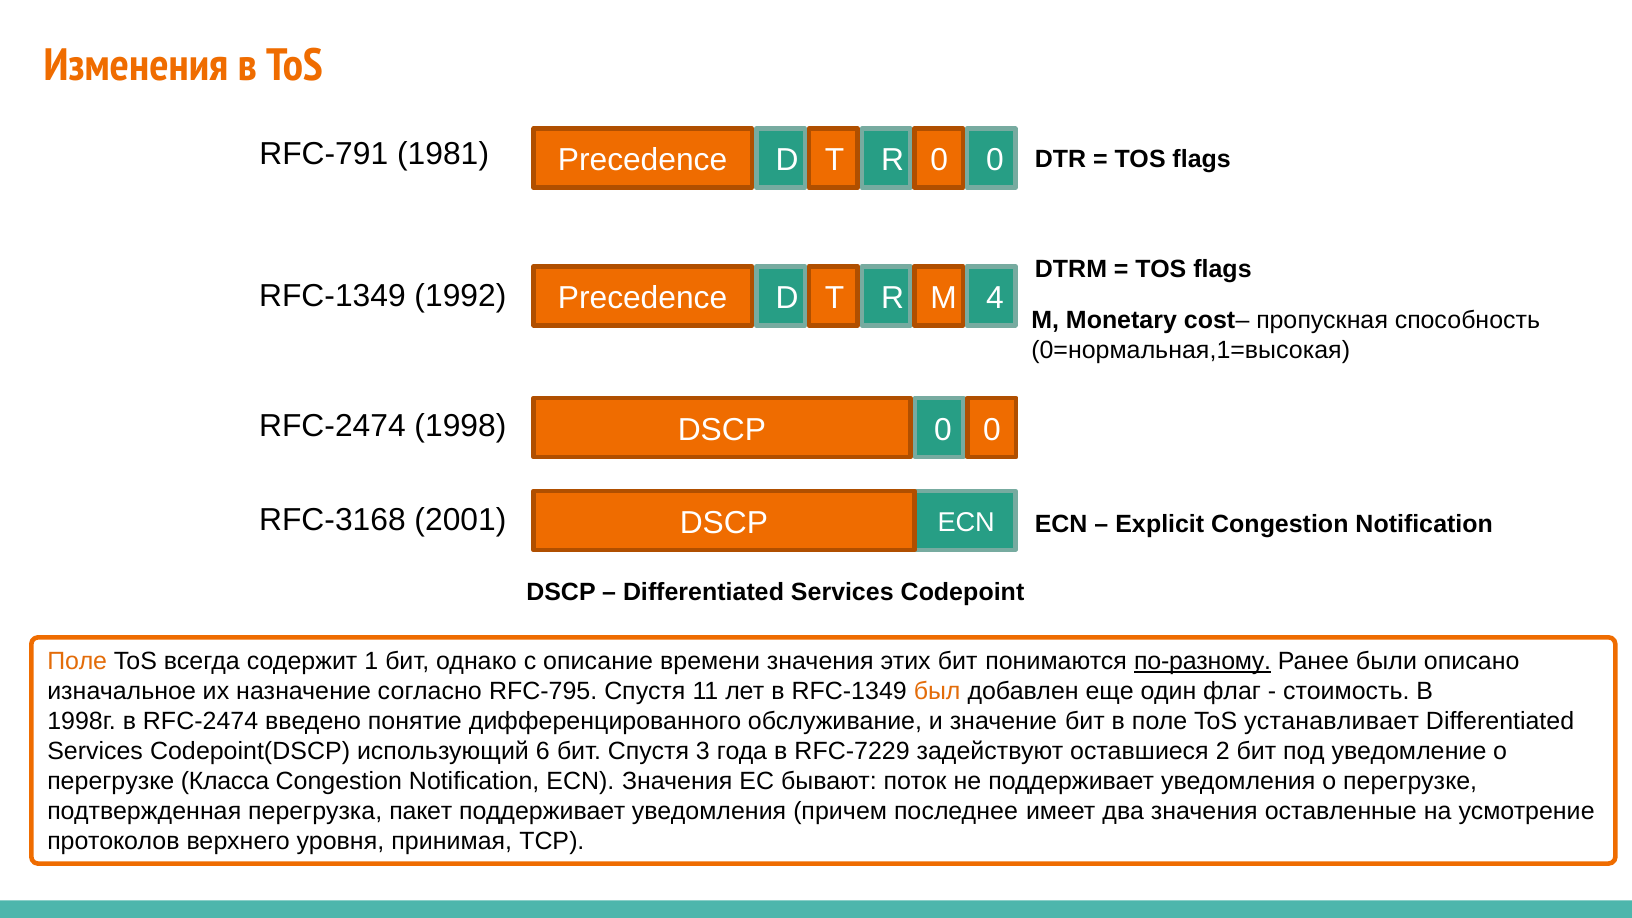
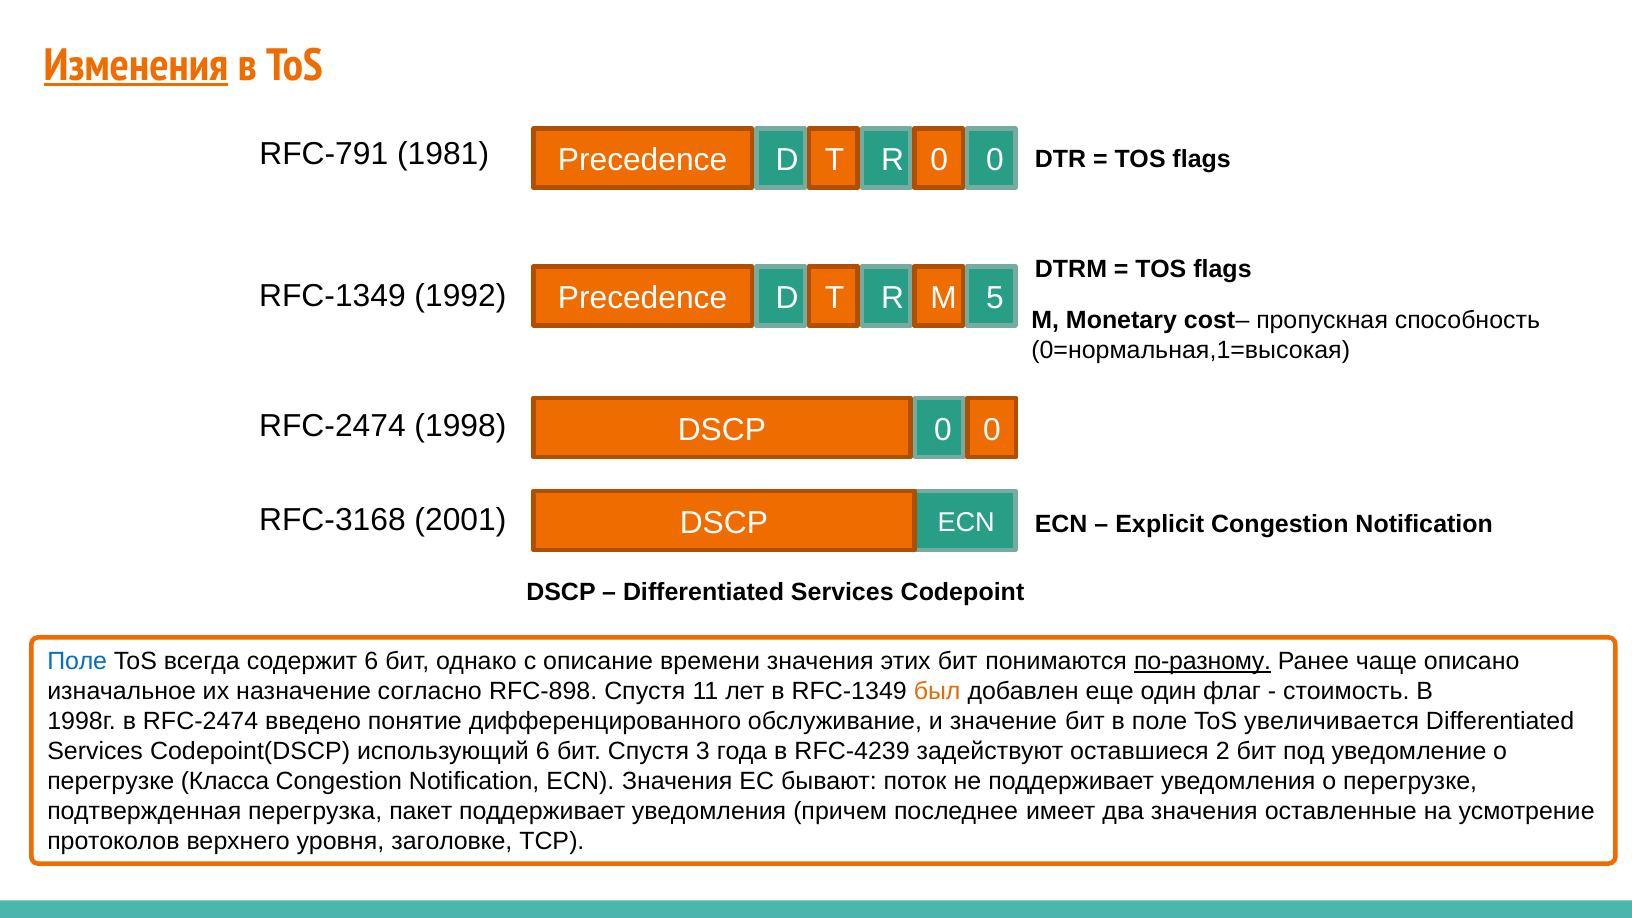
Изменения underline: none -> present (136, 65)
4: 4 -> 5 (995, 298)
Поле colour: orange -> blue (77, 662)
содержит 1: 1 -> 6 (371, 662)
были: были -> чаще (1387, 662)
RFC-795: RFC-795 -> RFC-898 (543, 691)
устанавливает: устанавливает -> увеличивается (1332, 721)
RFC-7229: RFC-7229 -> RFC-4239 (852, 751)
принимая: принимая -> заголовке (452, 841)
